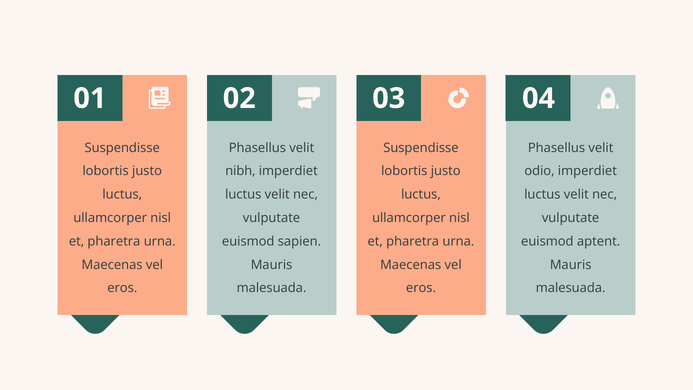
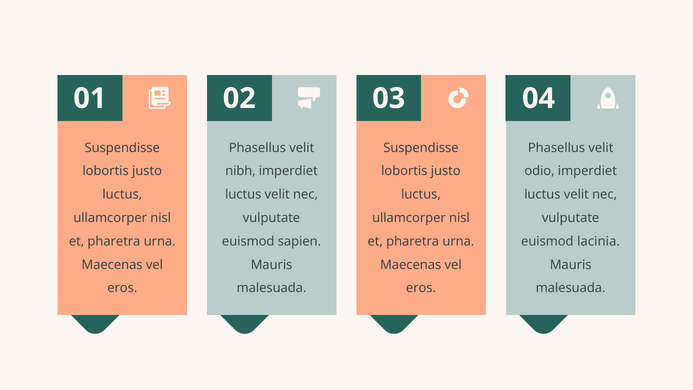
aptent: aptent -> lacinia (599, 241)
